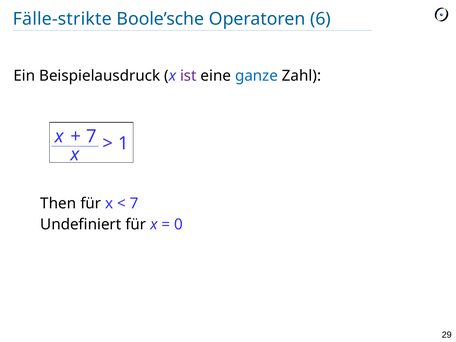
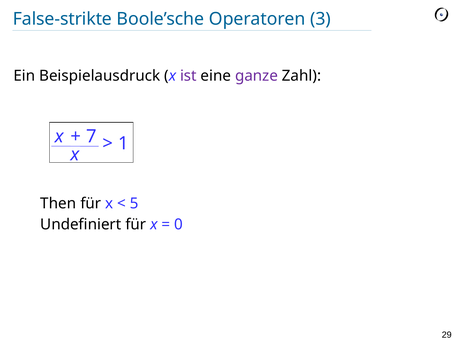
Fälle-strikte: Fälle-strikte -> False-strikte (62, 19)
6: 6 -> 3 (320, 19)
ganze colour: blue -> purple (257, 76)
7: 7 -> 5 (134, 203)
